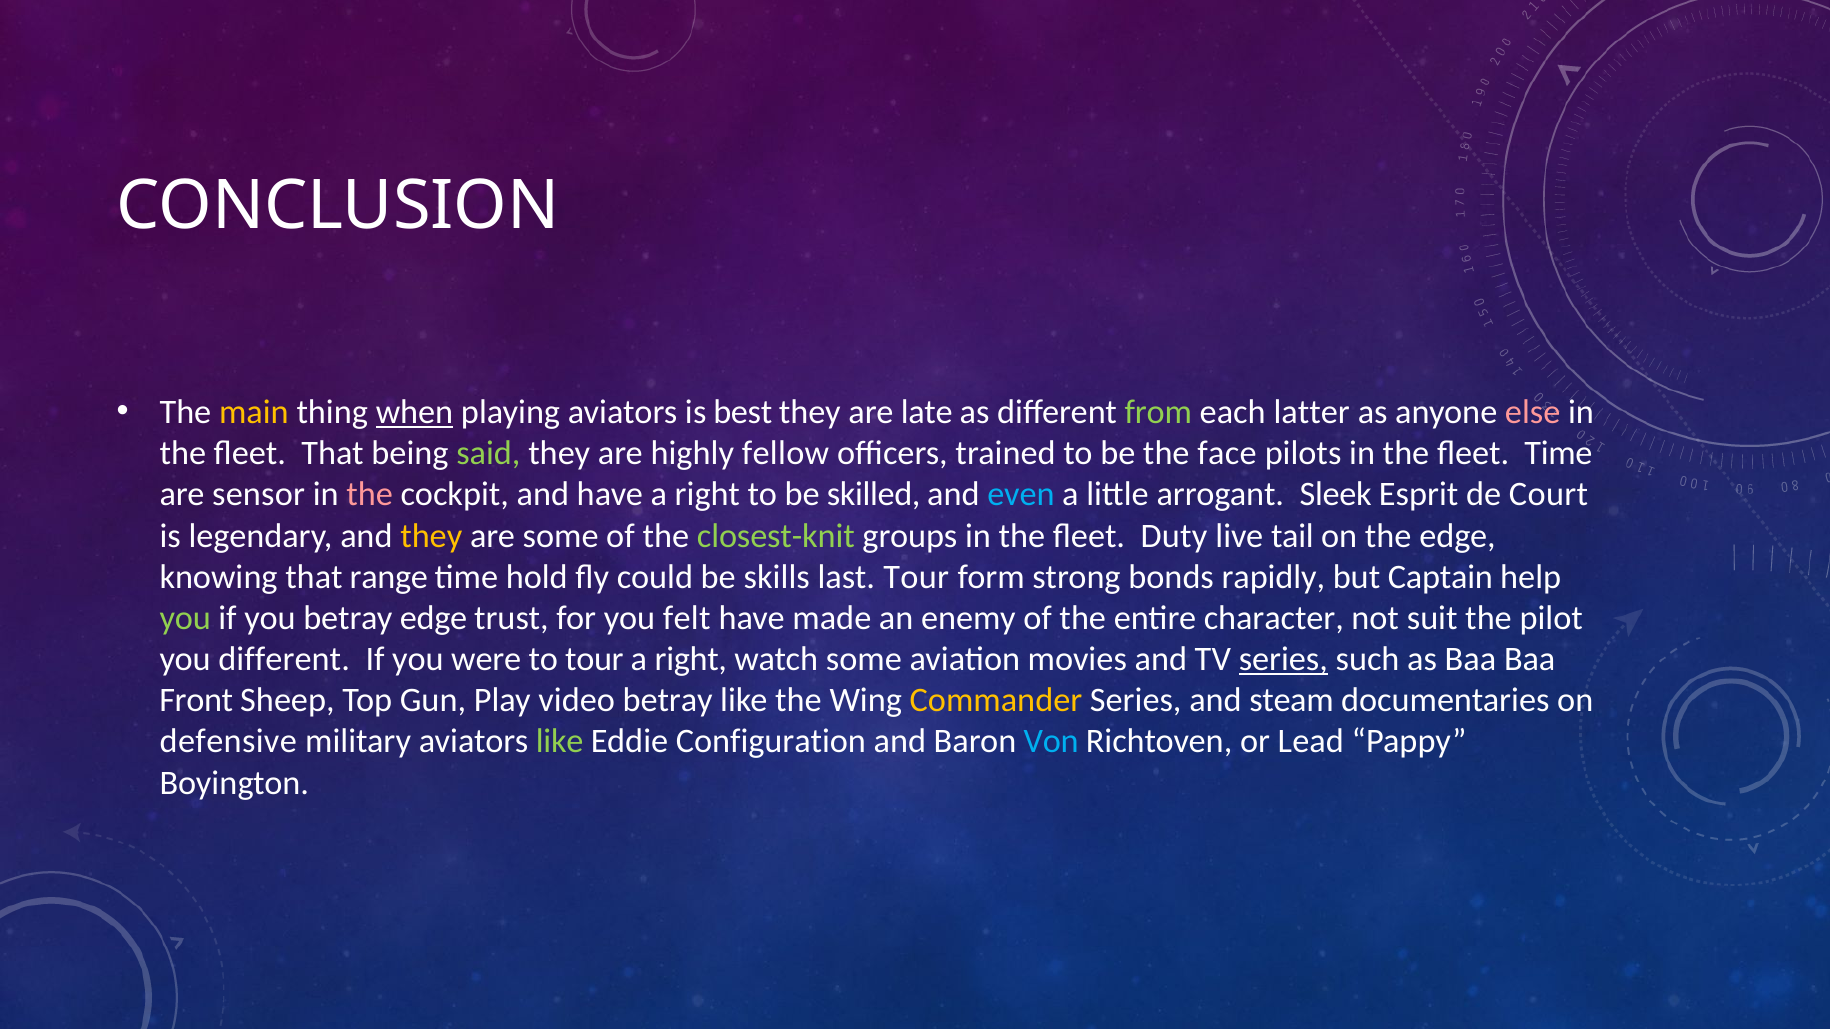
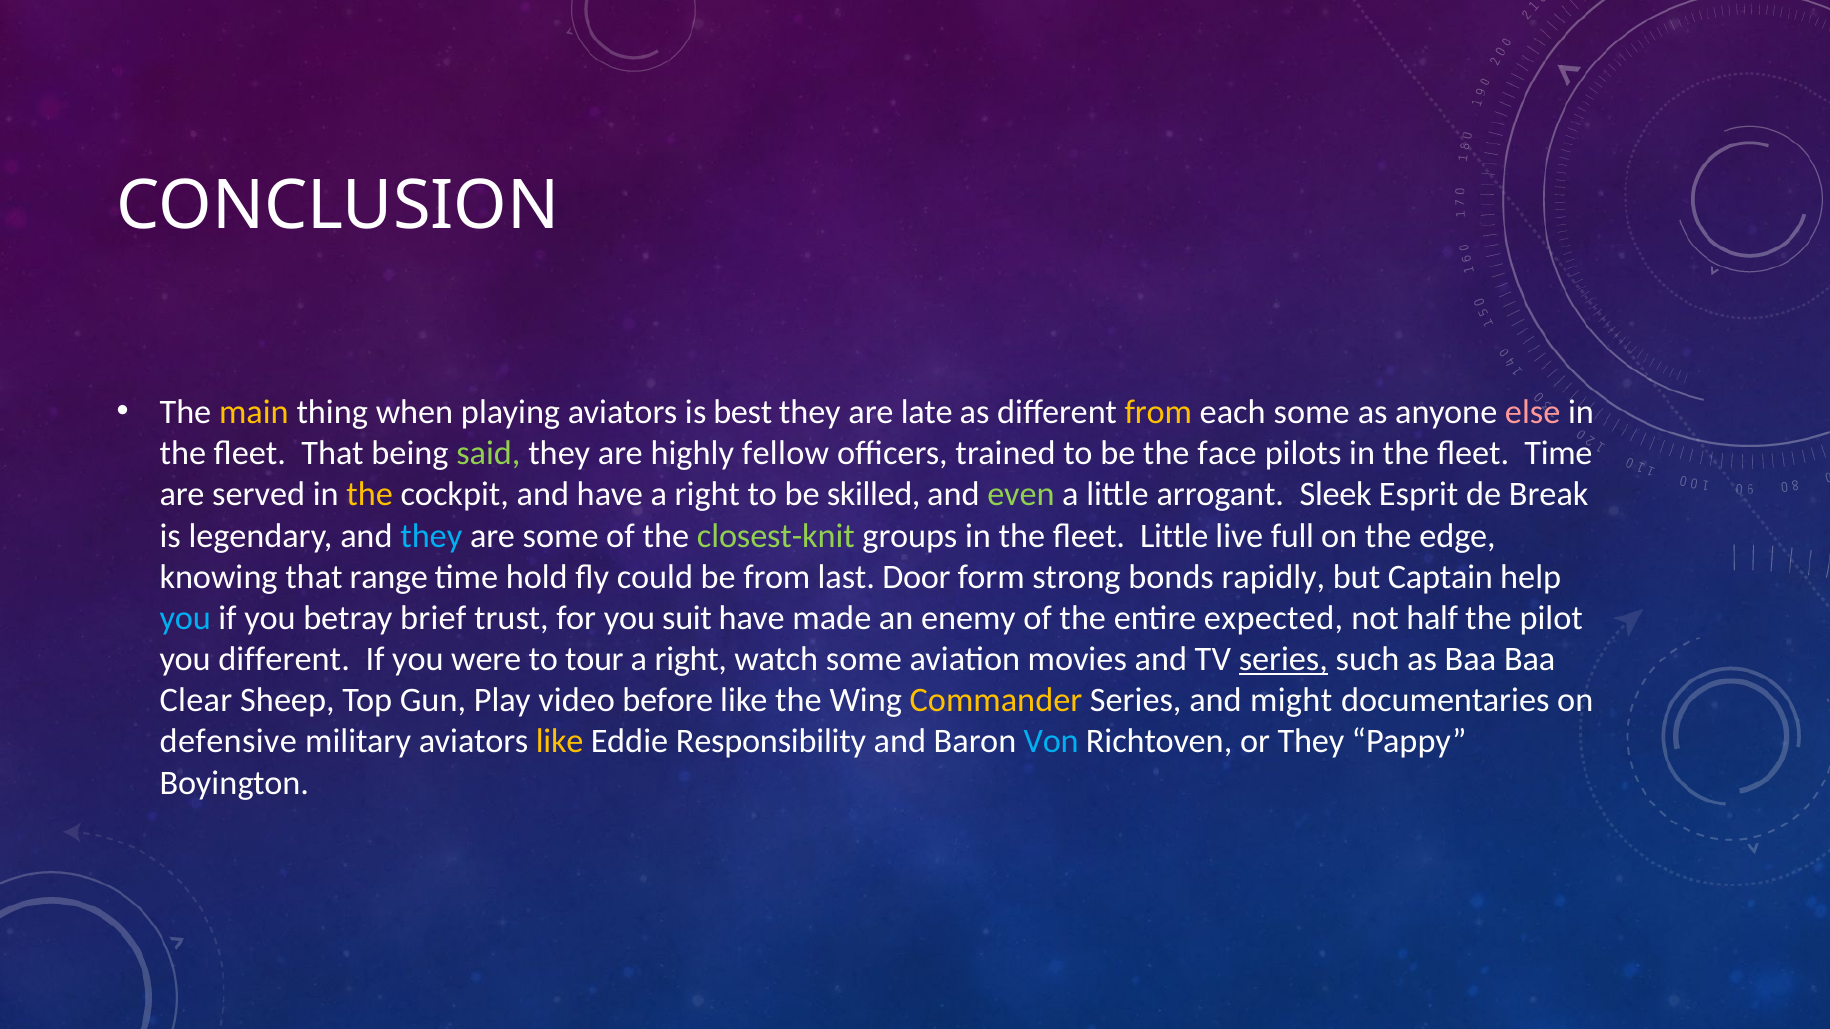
when underline: present -> none (414, 412)
from colour: light green -> yellow (1158, 412)
each latter: latter -> some (1312, 412)
sensor: sensor -> served (259, 495)
the colour: pink -> yellow (370, 495)
even colour: light blue -> light green (1021, 495)
Court: Court -> Break (1549, 495)
they colour: yellow -> light blue (431, 536)
fleet Duty: Duty -> Little (1174, 536)
tail: tail -> full (1292, 536)
be skills: skills -> from (777, 577)
last Tour: Tour -> Door (917, 577)
you colour: light green -> light blue (185, 618)
betray edge: edge -> brief (433, 618)
felt: felt -> suit (687, 618)
character: character -> expected (1274, 618)
suit: suit -> half (1432, 618)
Front: Front -> Clear (196, 701)
video betray: betray -> before (668, 701)
steam: steam -> might (1291, 701)
like colour: light green -> yellow (560, 742)
Configuration: Configuration -> Responsibility (771, 742)
or Lead: Lead -> They (1311, 742)
